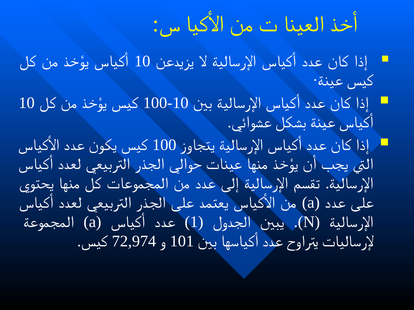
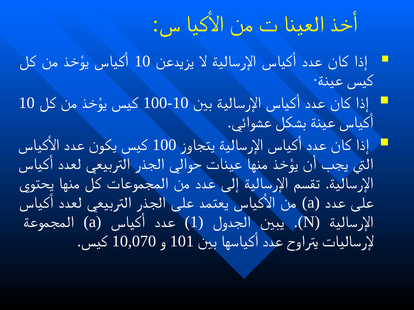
72,974: 72,974 -> 10,070 (134, 242)
